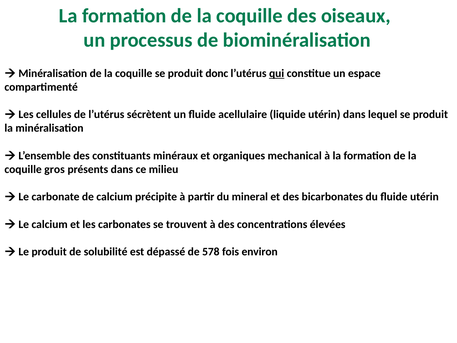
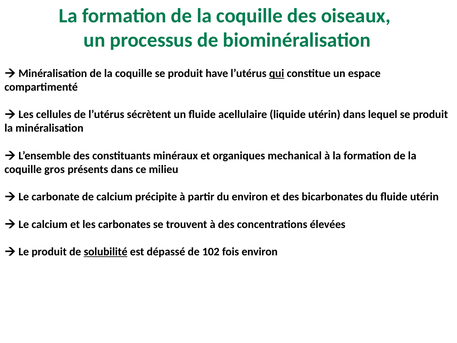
donc: donc -> have (217, 73)
du mineral: mineral -> environ (250, 197)
solubilité underline: none -> present (106, 252)
578: 578 -> 102 (211, 252)
